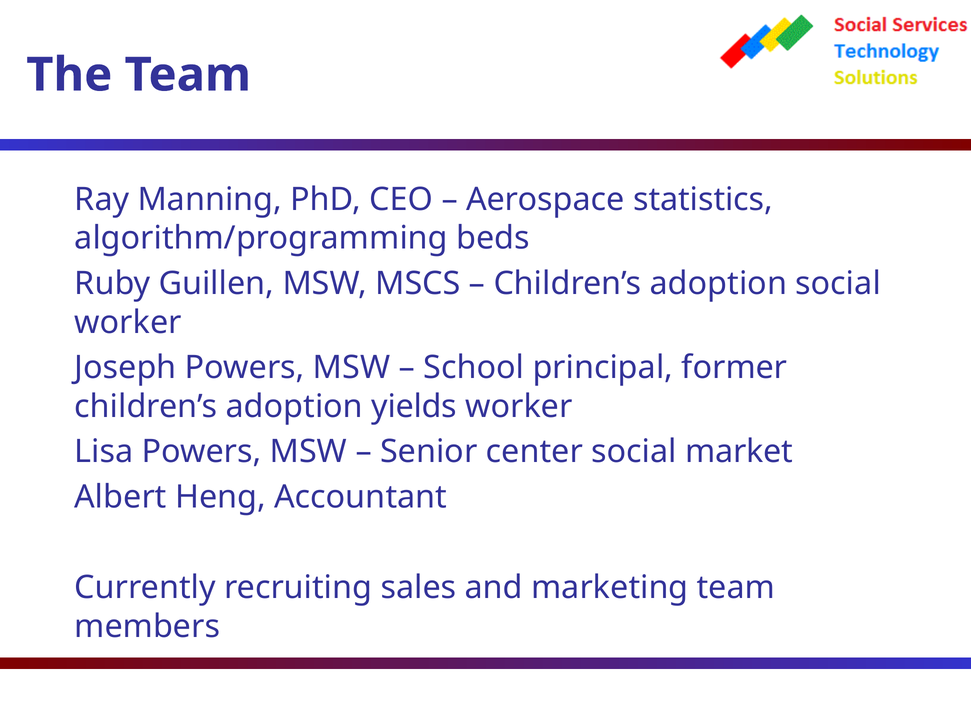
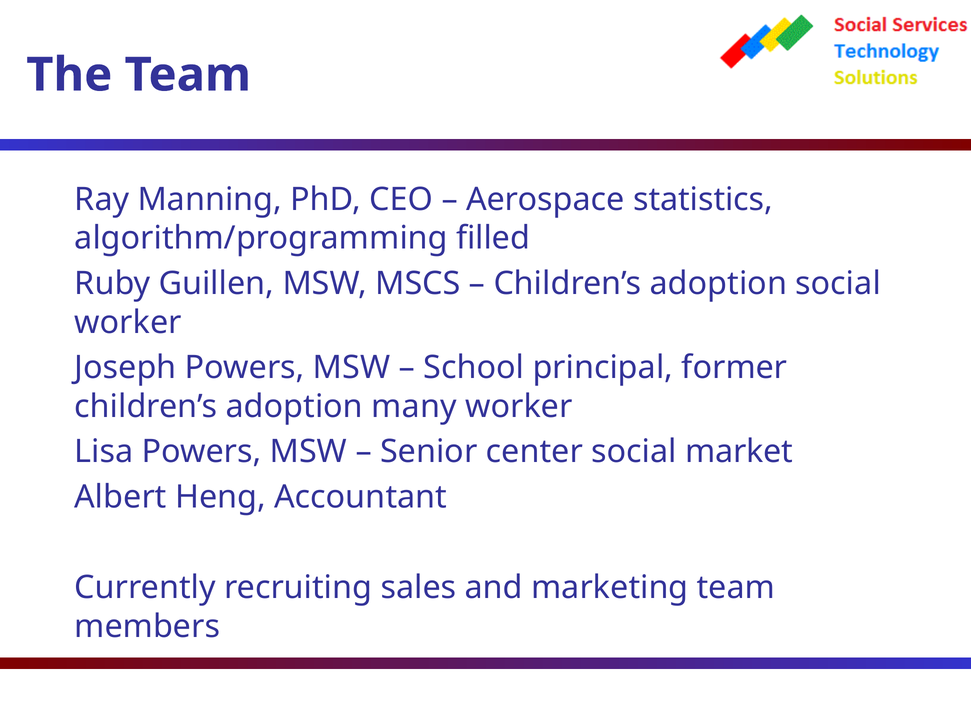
beds: beds -> filled (493, 238)
yields: yields -> many (414, 407)
